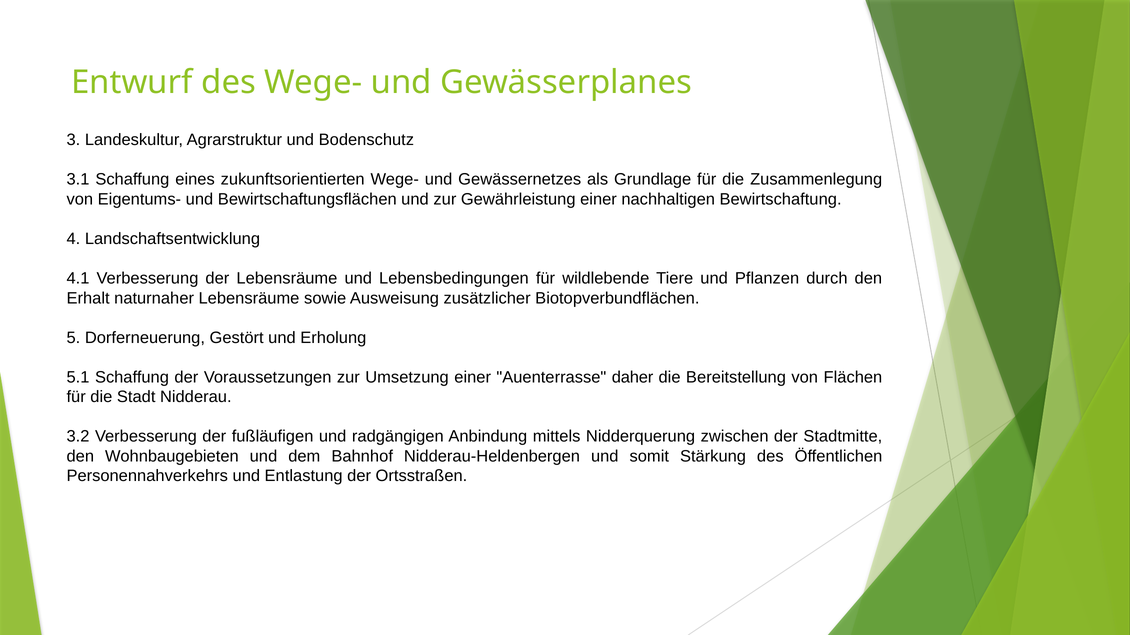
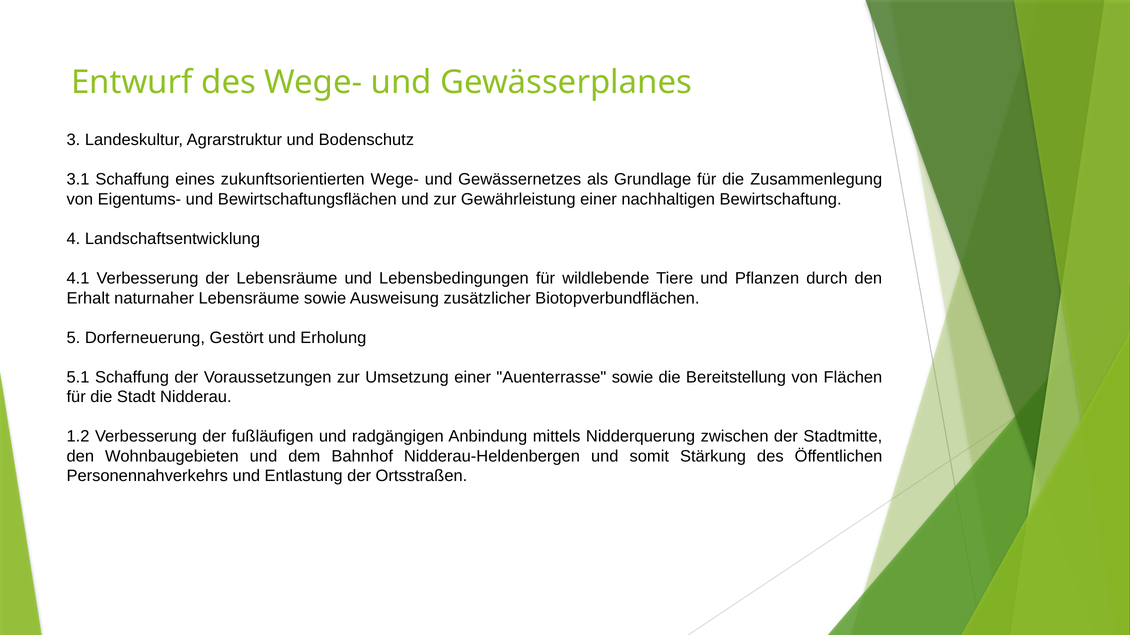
Auenterrasse daher: daher -> sowie (633, 378)
3.2: 3.2 -> 1.2 (78, 437)
